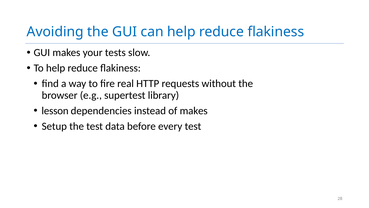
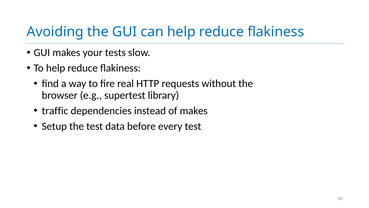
lesson: lesson -> traffic (55, 111)
